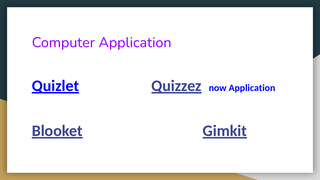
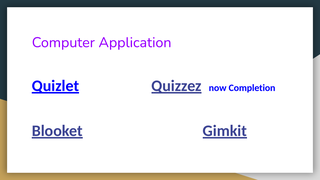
now Application: Application -> Completion (252, 88)
